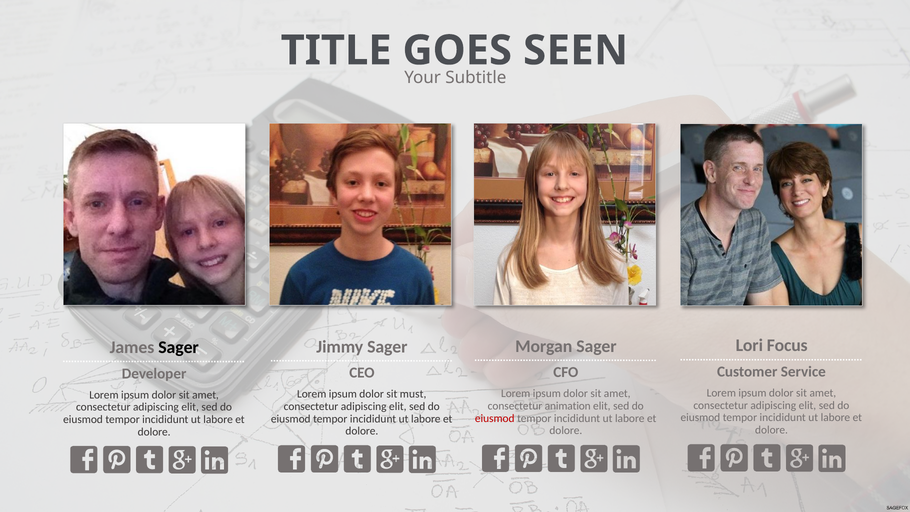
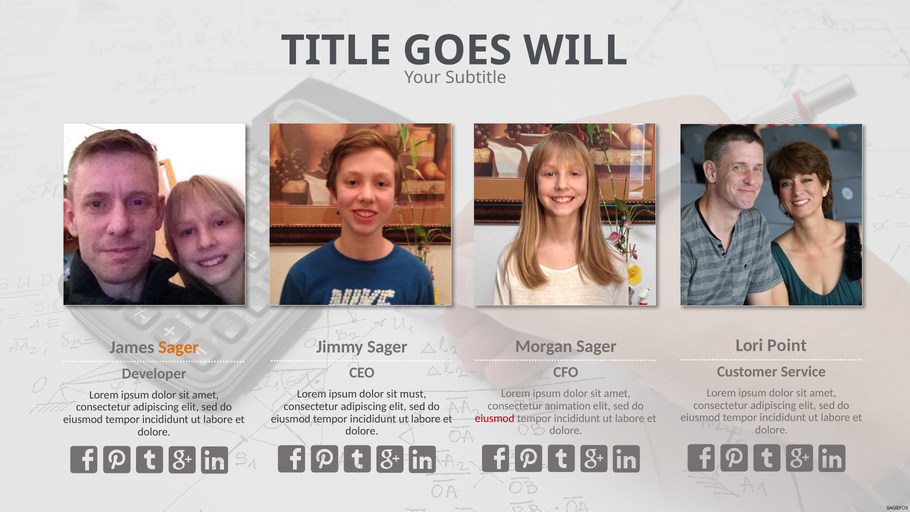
SEEN: SEEN -> WILL (576, 51)
Focus: Focus -> Point (787, 346)
Sager colour: black -> orange (179, 347)
